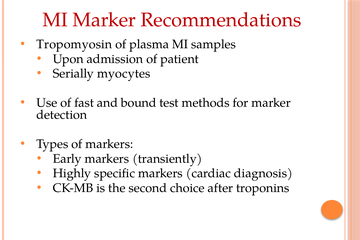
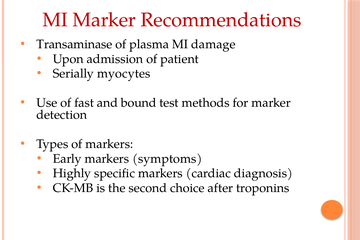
Tropomyosin: Tropomyosin -> Transaminase (74, 44)
samples: samples -> damage (213, 44)
transiently: transiently -> symptoms (167, 159)
